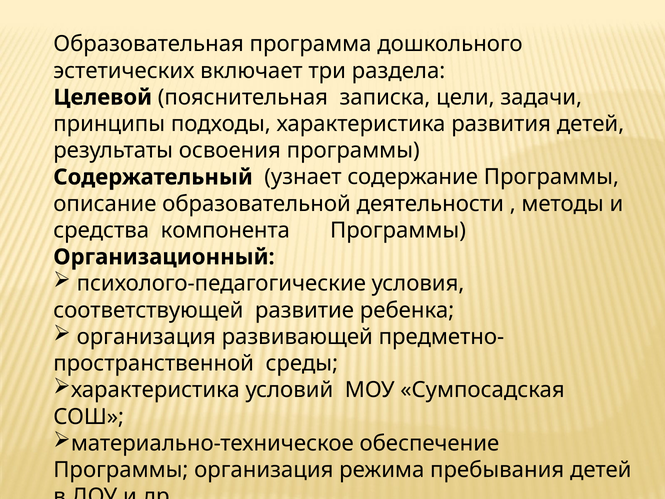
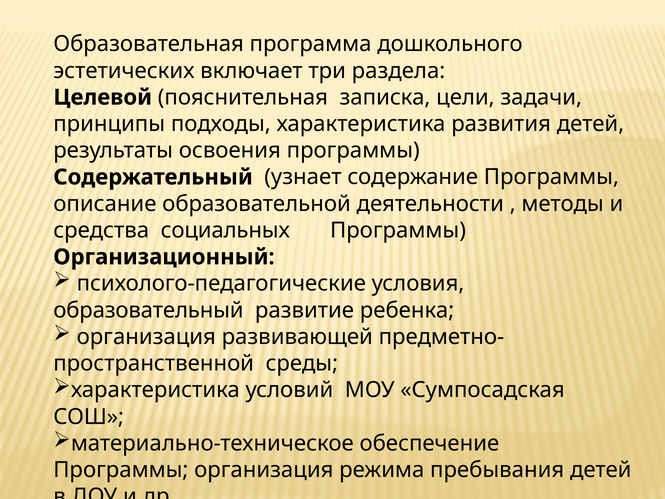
компонента: компонента -> социальных (225, 230)
соответствующей: соответствующей -> образовательный (148, 310)
